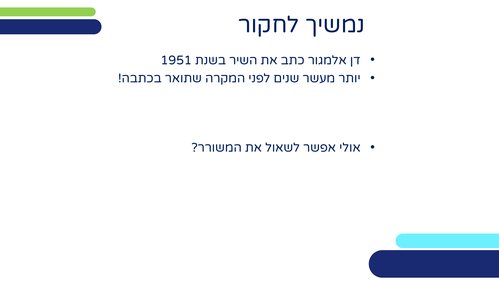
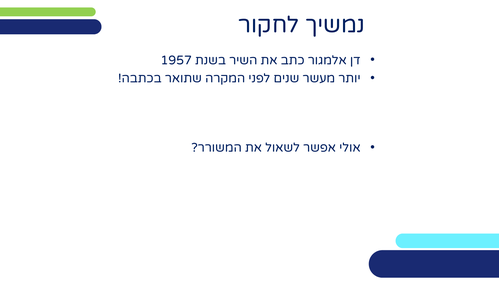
1951: 1951 -> 1957 (176, 60)
